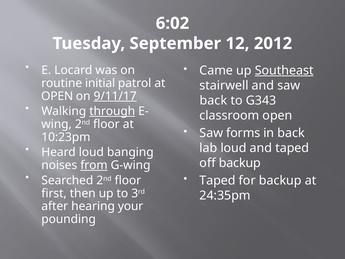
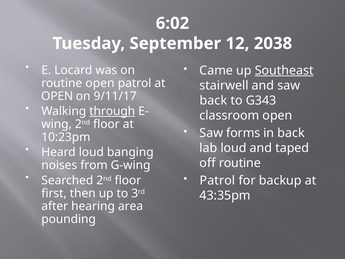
2012: 2012 -> 2038 (273, 43)
routine initial: initial -> open (100, 83)
9/11/17 underline: present -> none (115, 96)
off backup: backup -> routine (240, 163)
from underline: present -> none (94, 165)
Taped: Taped -> Patrol (217, 180)
24:35pm: 24:35pm -> 43:35pm (225, 195)
your: your -> area (131, 206)
